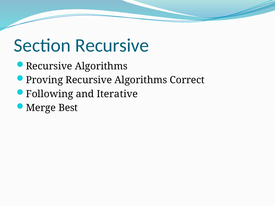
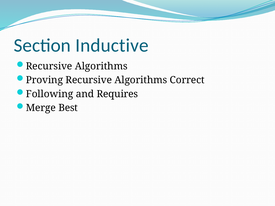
Section Recursive: Recursive -> Inductive (112, 45)
Iterative: Iterative -> Requires (117, 94)
